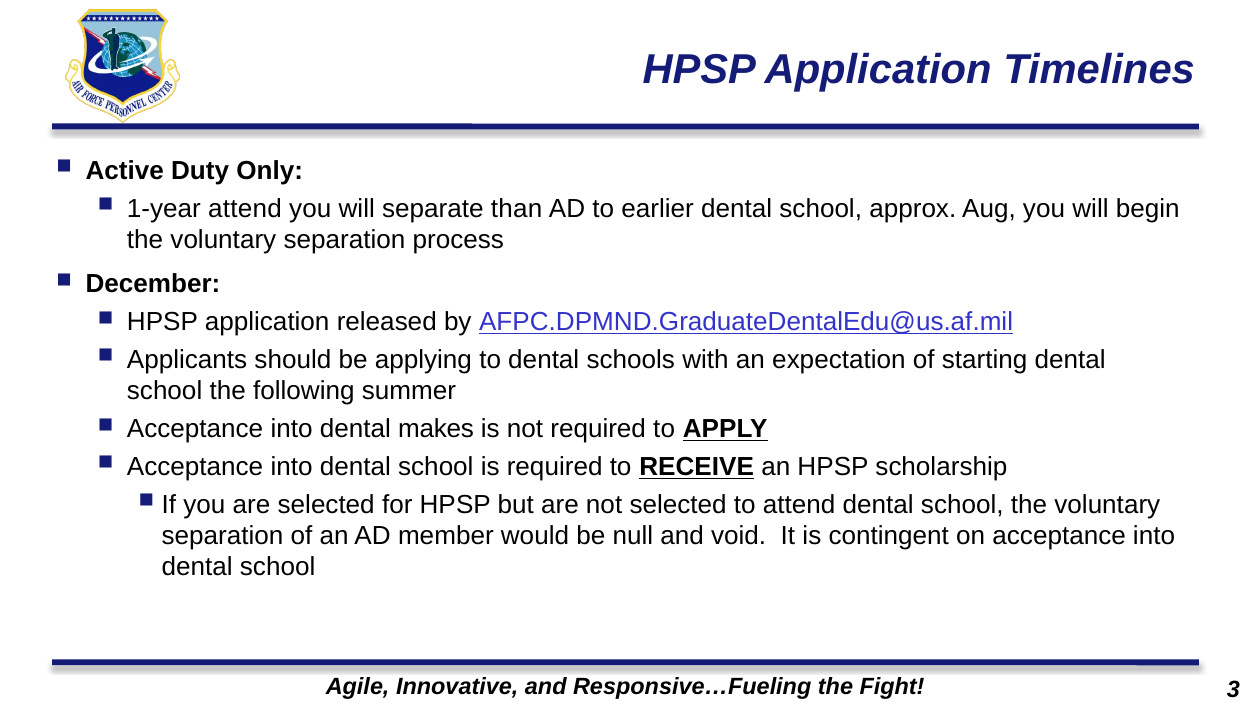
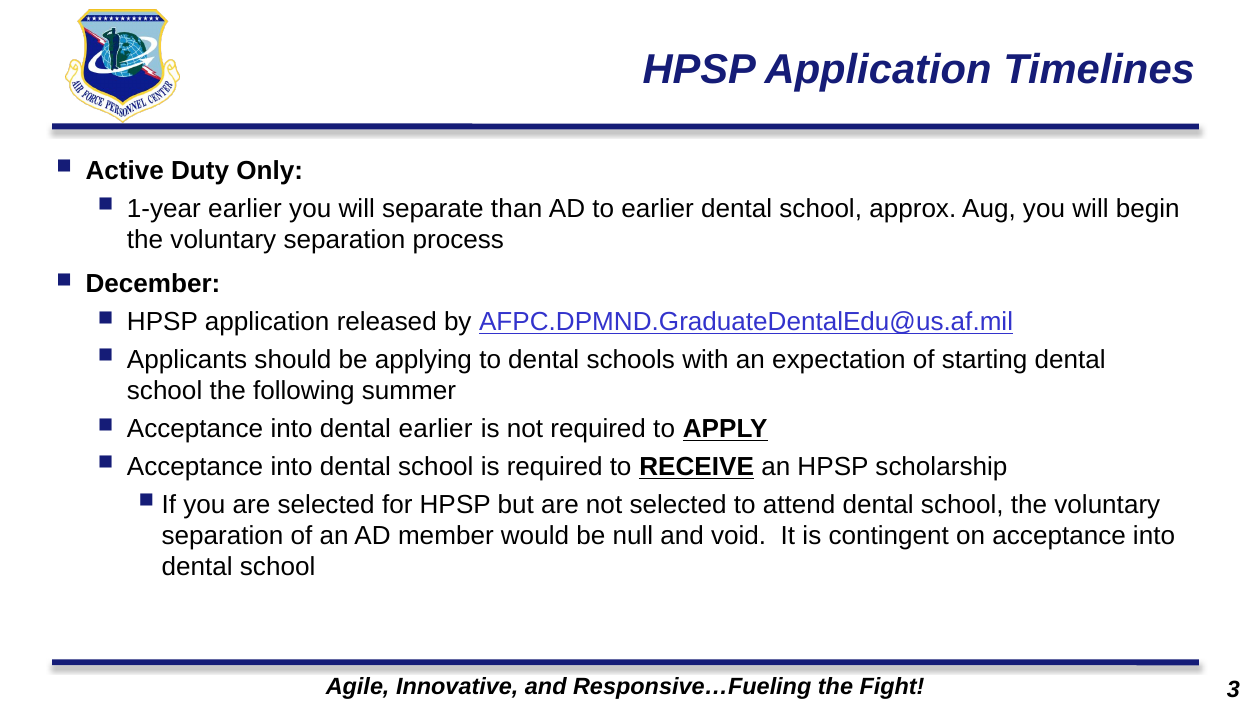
1-year attend: attend -> earlier (245, 208)
dental makes: makes -> earlier (436, 429)
